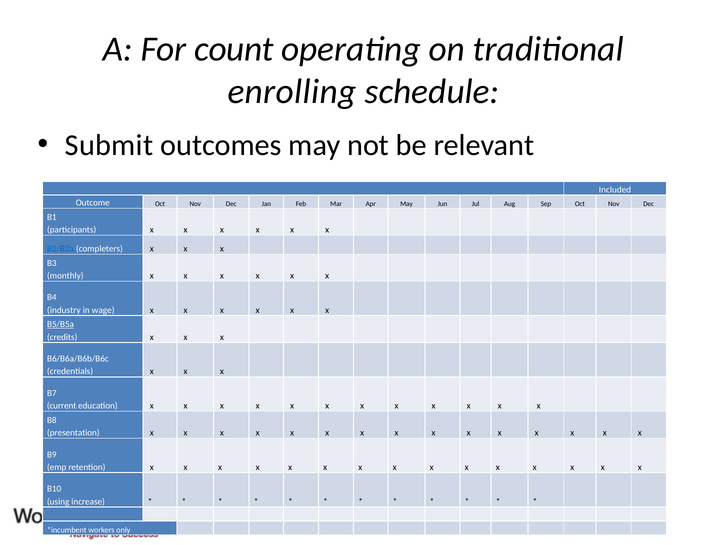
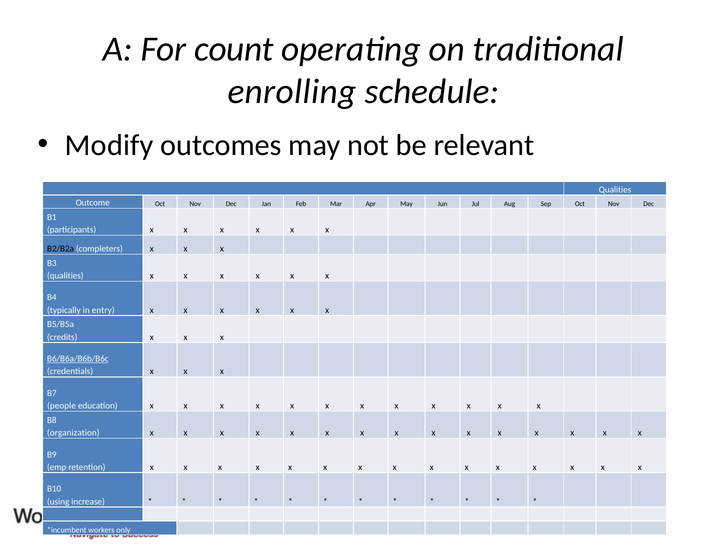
Submit: Submit -> Modify (109, 145)
Included: Included -> Qualities (615, 190)
B2/B2a colour: blue -> black (61, 249)
monthly: monthly -> qualities (65, 276)
industry: industry -> typically (64, 310)
wage: wage -> entry (103, 310)
B5/B5a underline: present -> none (61, 325)
B6/B6a/B6b/B6c underline: none -> present (78, 359)
current: current -> people (62, 406)
presentation: presentation -> organization (73, 433)
